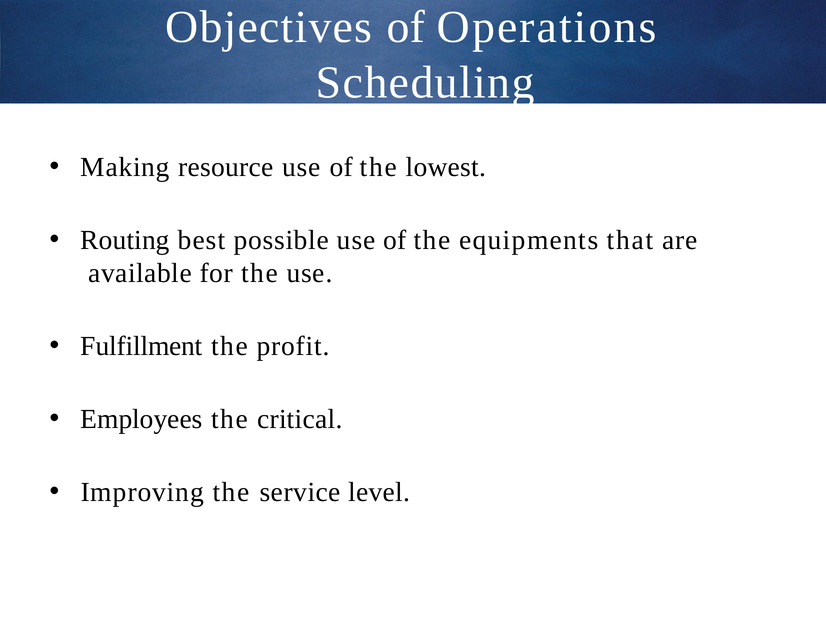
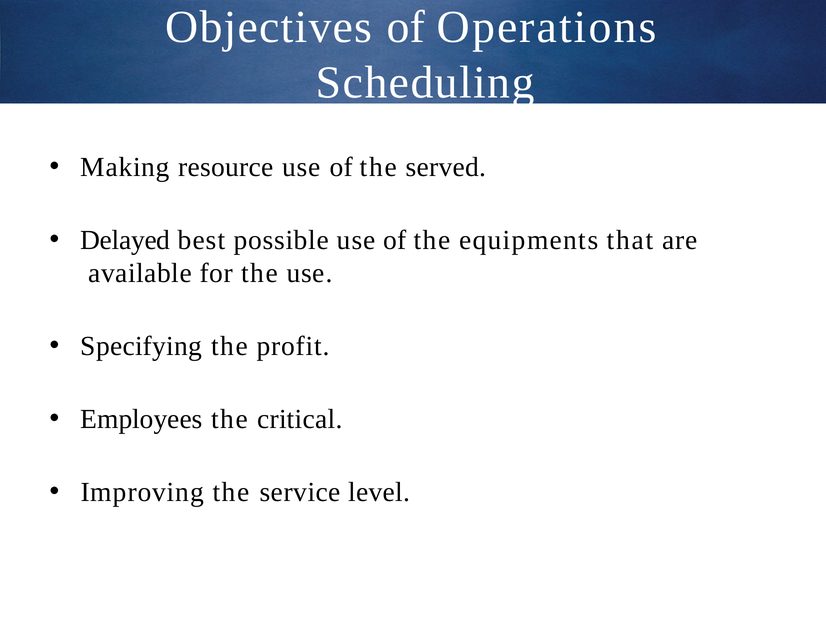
lowest: lowest -> served (446, 167)
Routing: Routing -> Delayed (125, 240)
Fulfillment: Fulfillment -> Specifying (141, 346)
